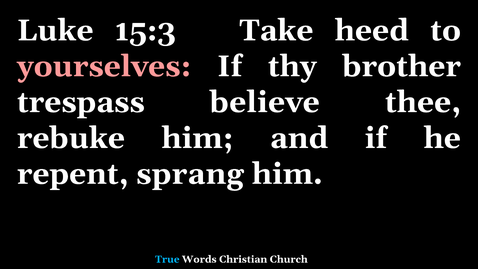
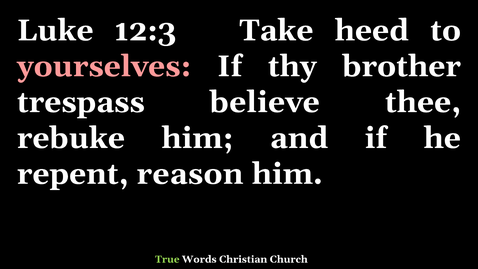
15:3: 15:3 -> 12:3 (145, 30)
sprang: sprang -> reason (190, 174)
True colour: light blue -> light green (167, 259)
